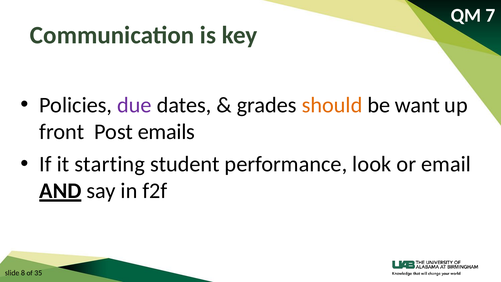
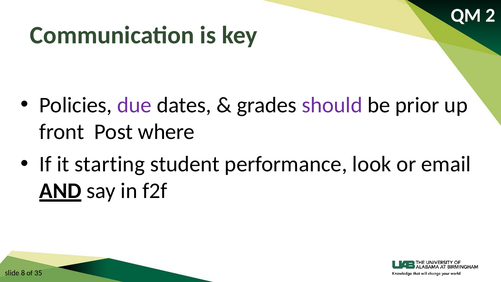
7: 7 -> 2 (491, 16)
should colour: orange -> purple (332, 105)
want: want -> prior (417, 105)
emails: emails -> where (166, 132)
